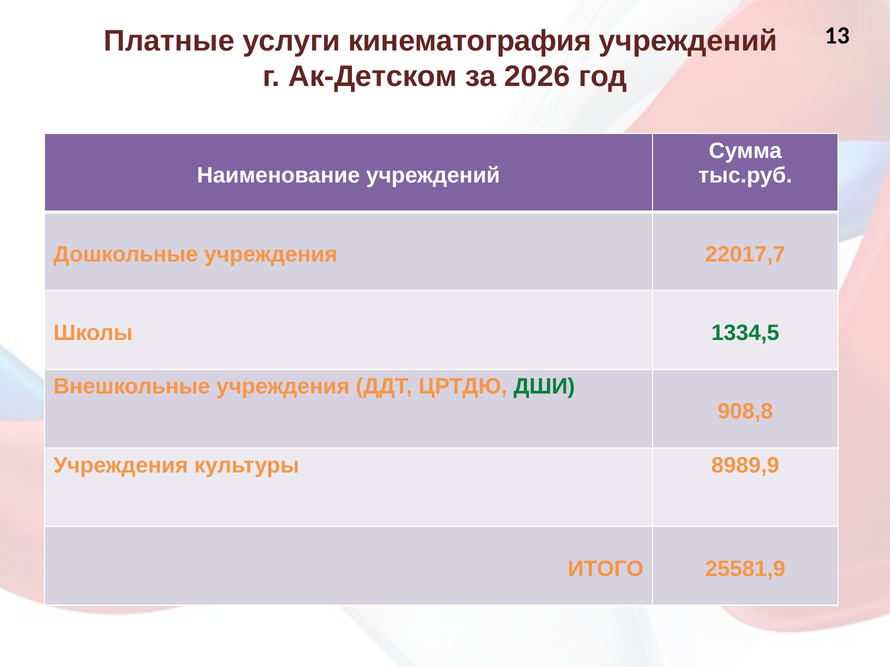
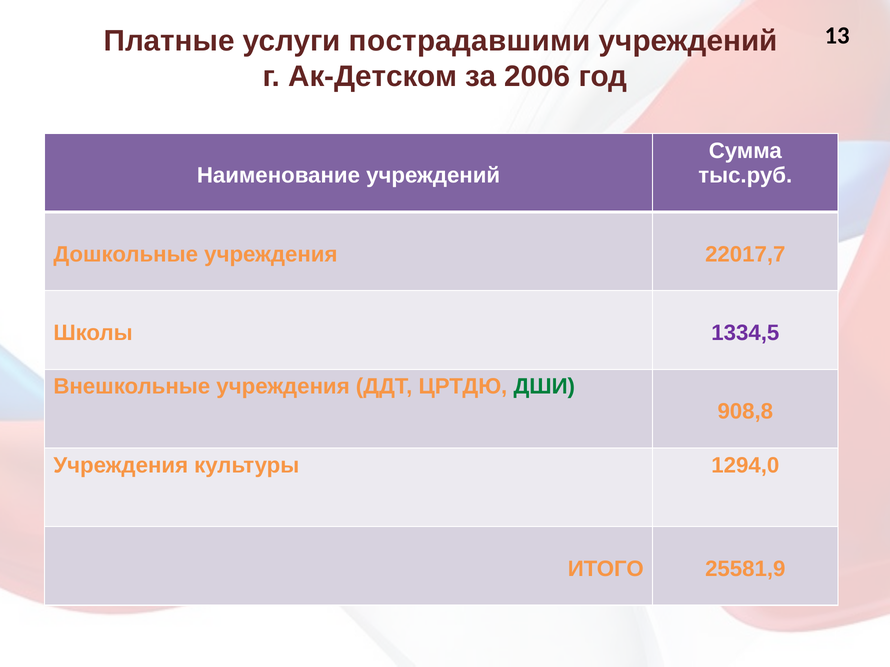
кинематография: кинематография -> пострадавшими (470, 41)
2026: 2026 -> 2006 (537, 77)
1334,5 colour: green -> purple (745, 333)
8989,9: 8989,9 -> 1294,0 (745, 466)
